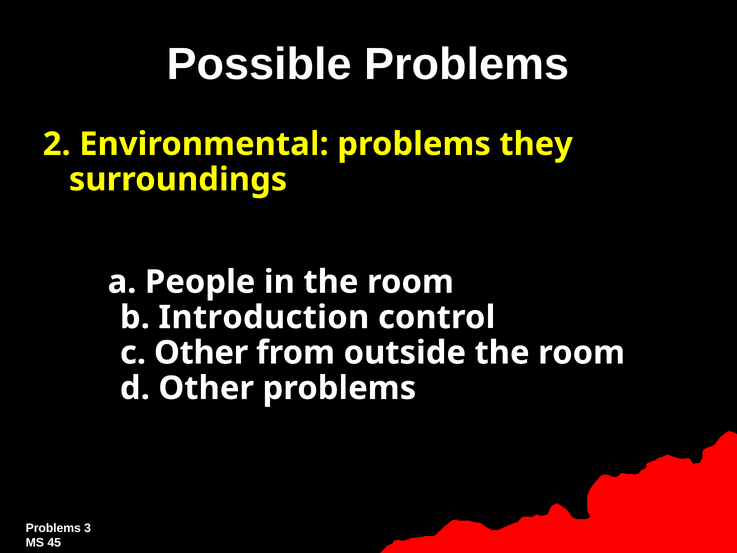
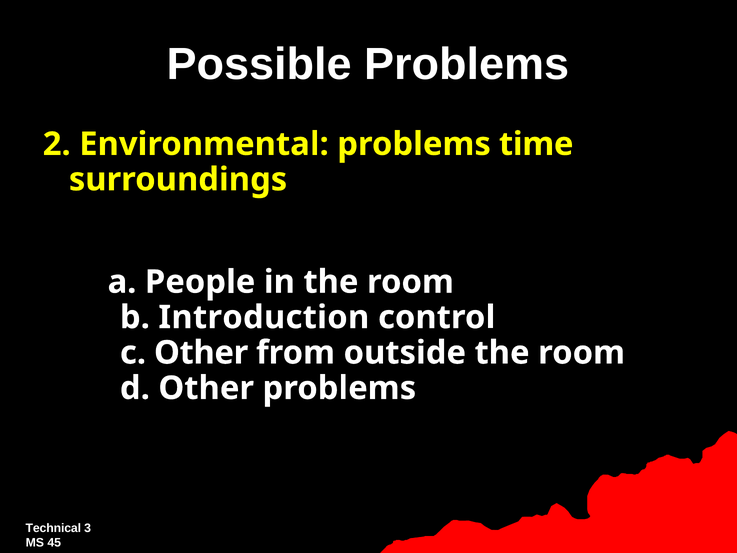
they: they -> time (536, 144)
Problems: Problems -> Technical (53, 528)
